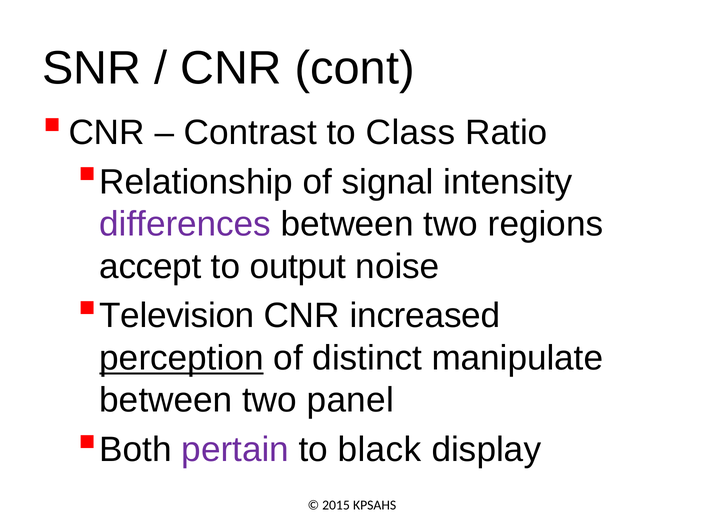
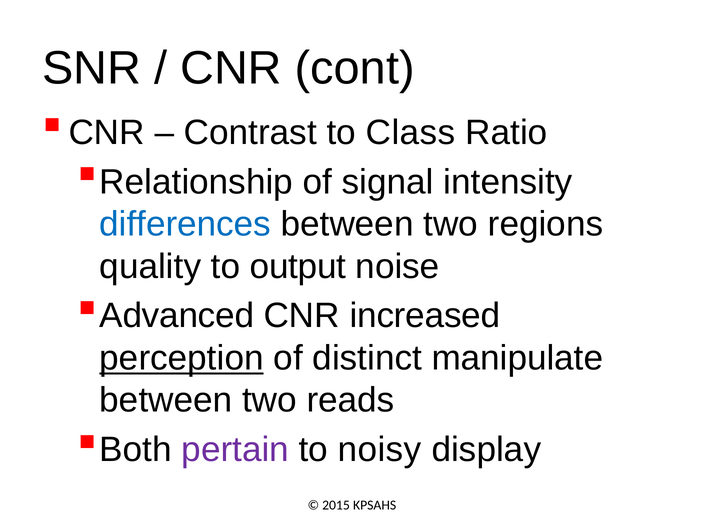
differences colour: purple -> blue (185, 224)
accept: accept -> quality (150, 266)
Television: Television -> Advanced (177, 316)
panel: panel -> reads (351, 400)
black: black -> noisy (380, 450)
